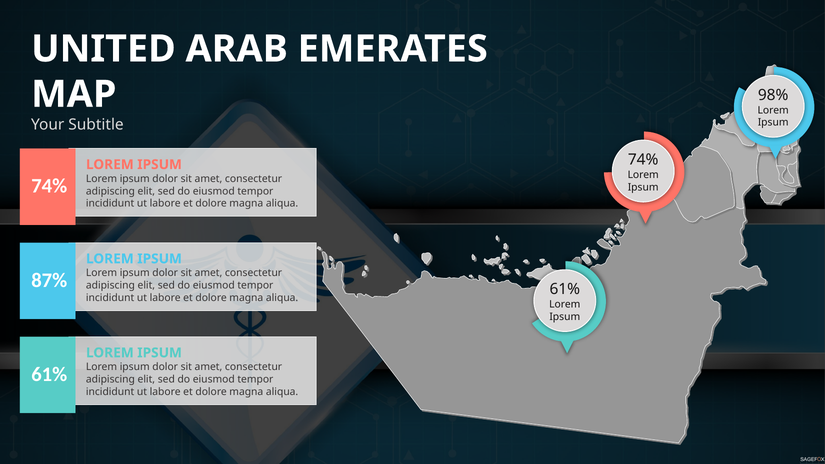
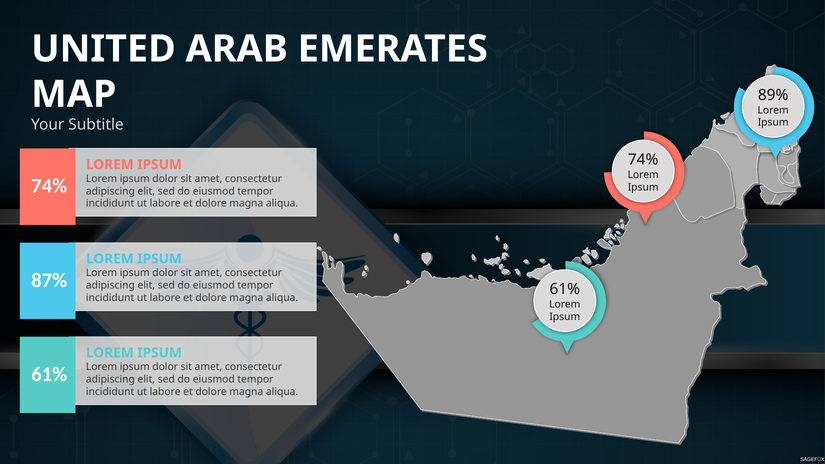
98%: 98% -> 89% (773, 95)
